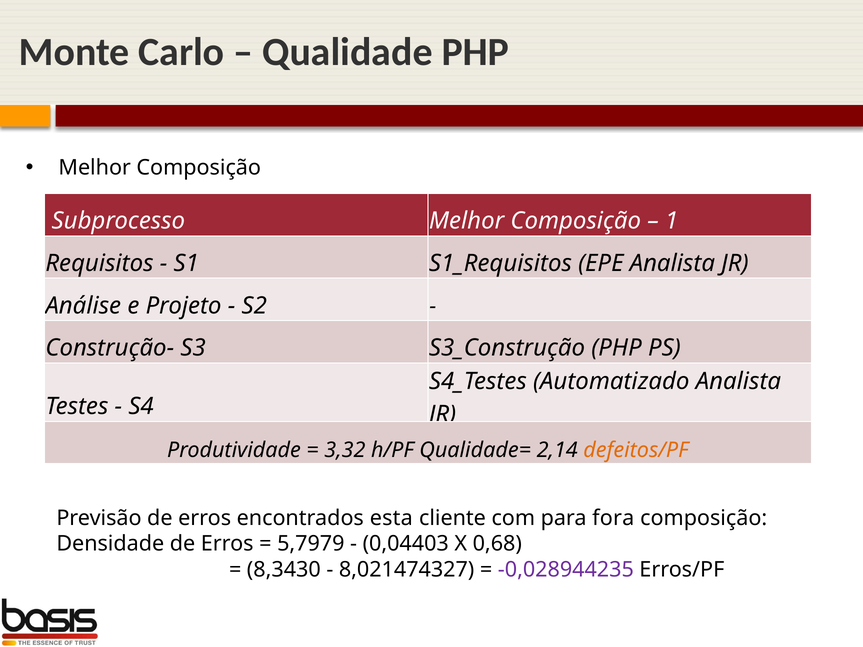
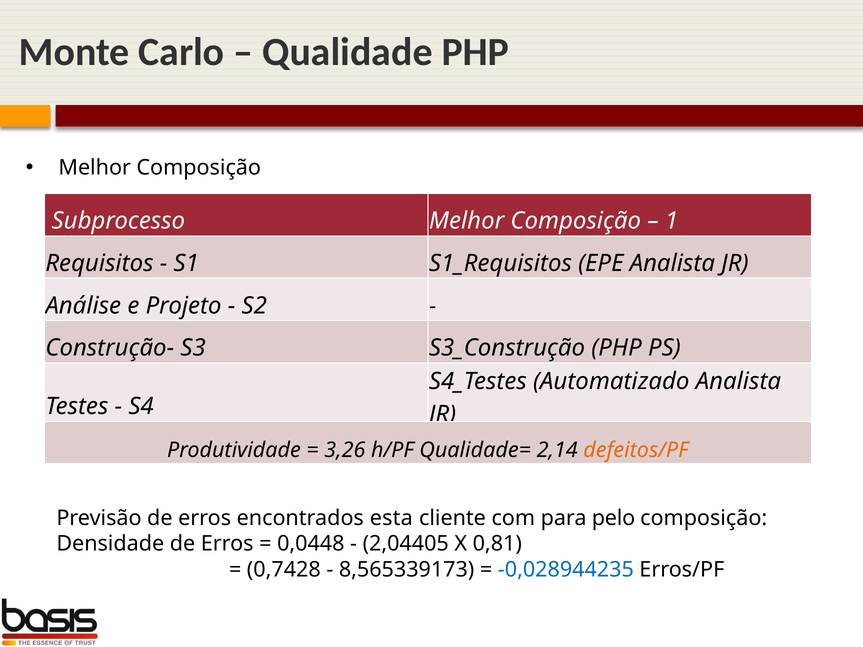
3,32: 3,32 -> 3,26 (345, 450)
fora: fora -> pelo (613, 518)
5,7979: 5,7979 -> 0,0448 (311, 544)
0,04403: 0,04403 -> 2,04405 (406, 544)
0,68: 0,68 -> 0,81 (497, 544)
8,3430: 8,3430 -> 0,7428 (284, 570)
8,021474327: 8,021474327 -> 8,565339173 (407, 570)
-0,028944235 colour: purple -> blue (566, 570)
